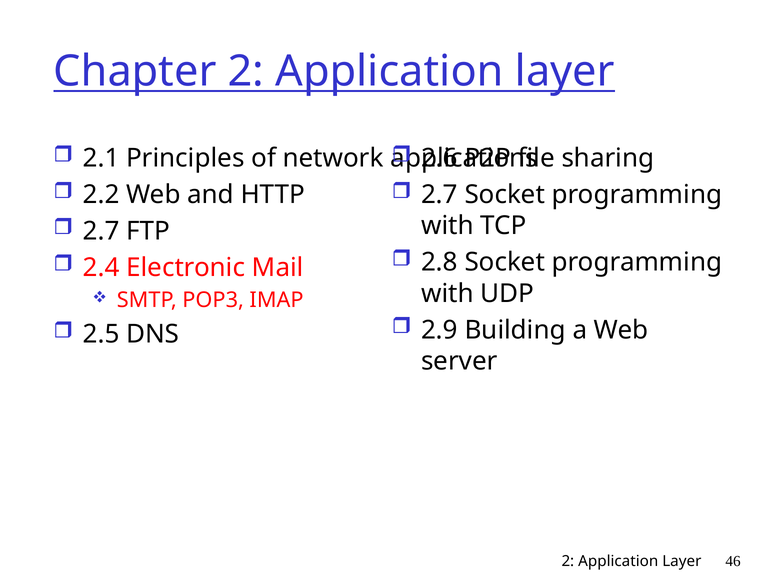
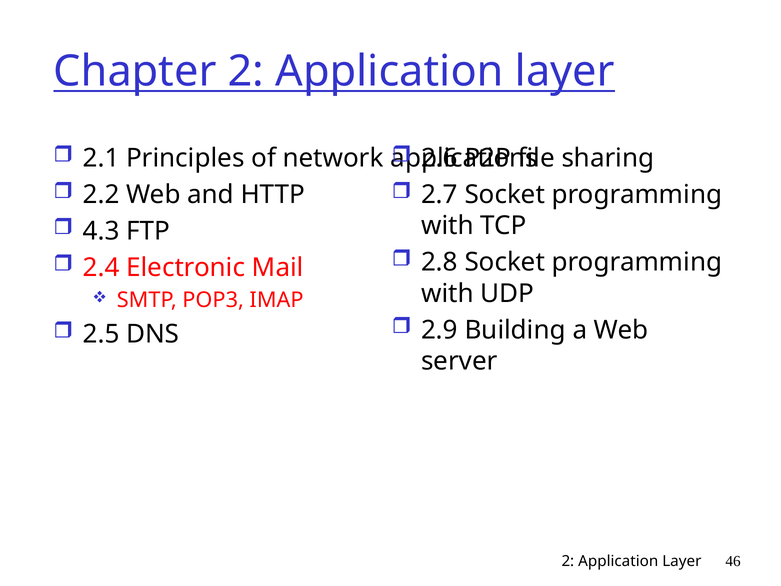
2.7: 2.7 -> 4.3 (101, 231)
